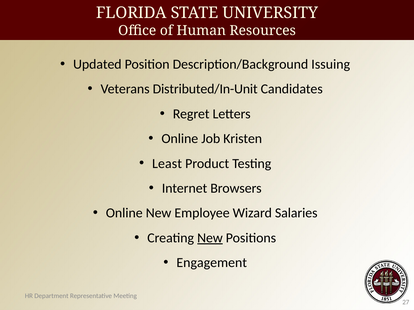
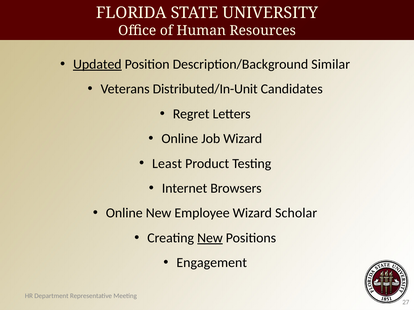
Updated underline: none -> present (97, 64)
Issuing: Issuing -> Similar (331, 64)
Job Kristen: Kristen -> Wizard (243, 139)
Salaries: Salaries -> Scholar (296, 213)
